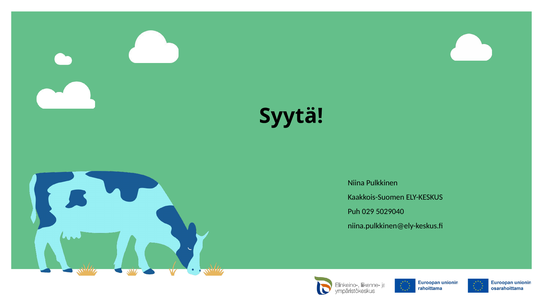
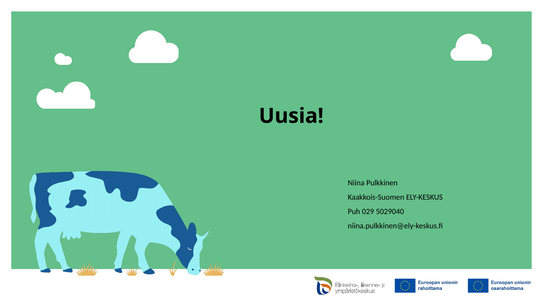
Syytä: Syytä -> Uusia (291, 116)
